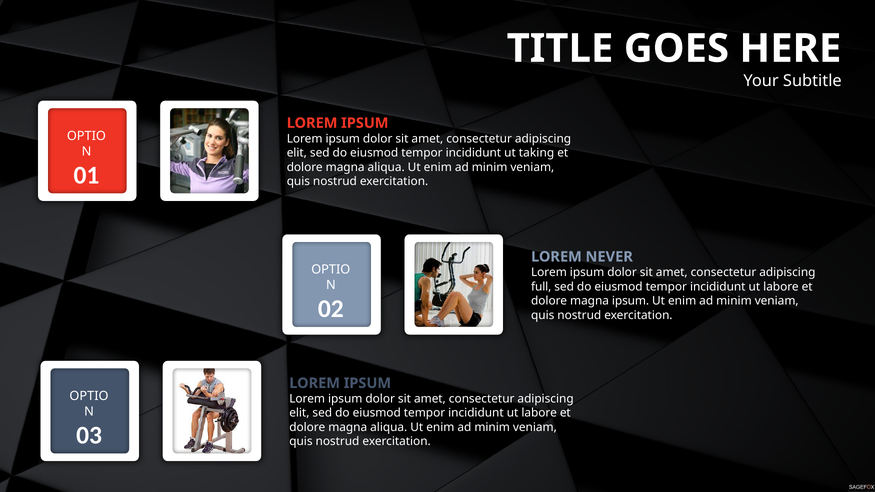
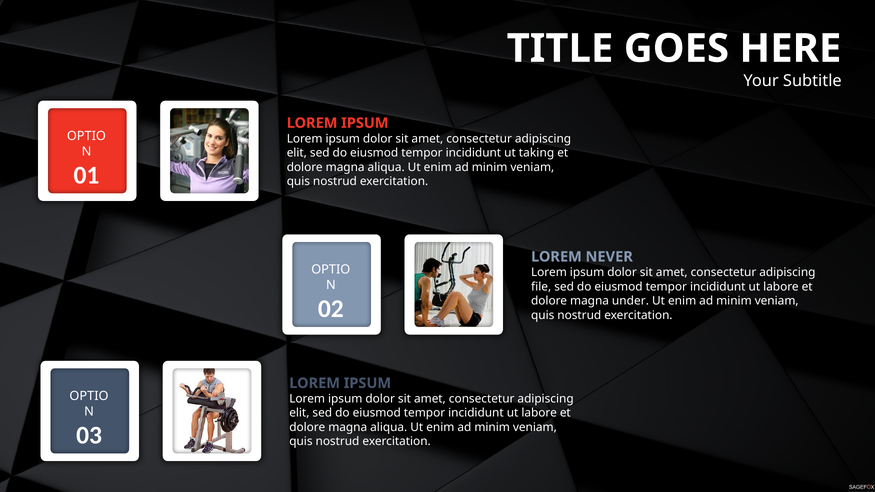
full: full -> file (541, 287)
magna ipsum: ipsum -> under (630, 301)
